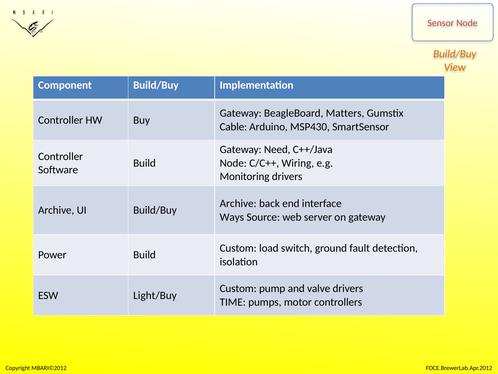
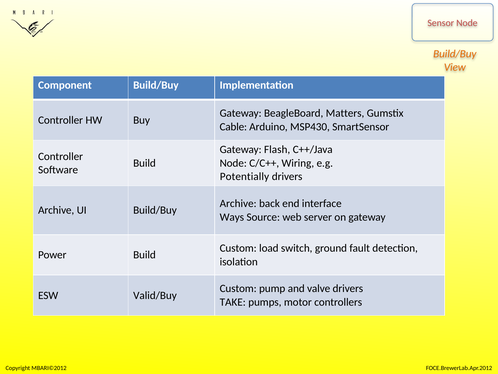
Need: Need -> Flash (277, 149)
Monitoring: Monitoring -> Potentially (244, 176)
Light/Buy: Light/Buy -> Valid/Buy (155, 295)
TIME: TIME -> TAKE (233, 302)
